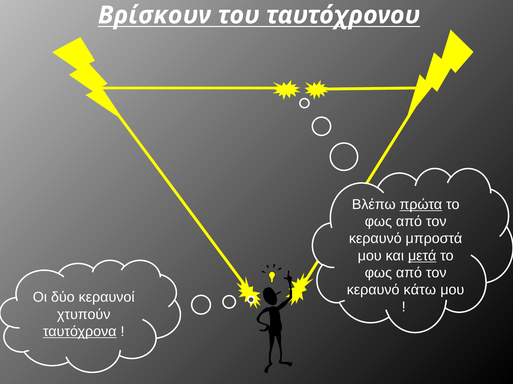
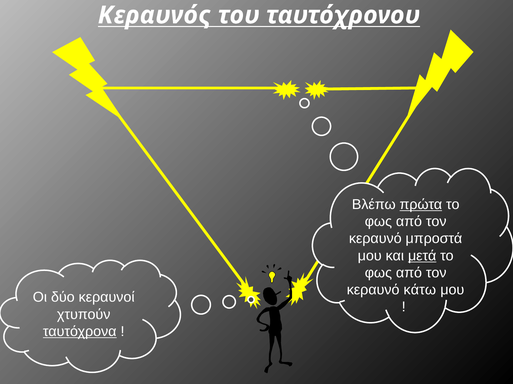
Βρίσκουν: Βρίσκουν -> Κεραυνός (154, 15)
